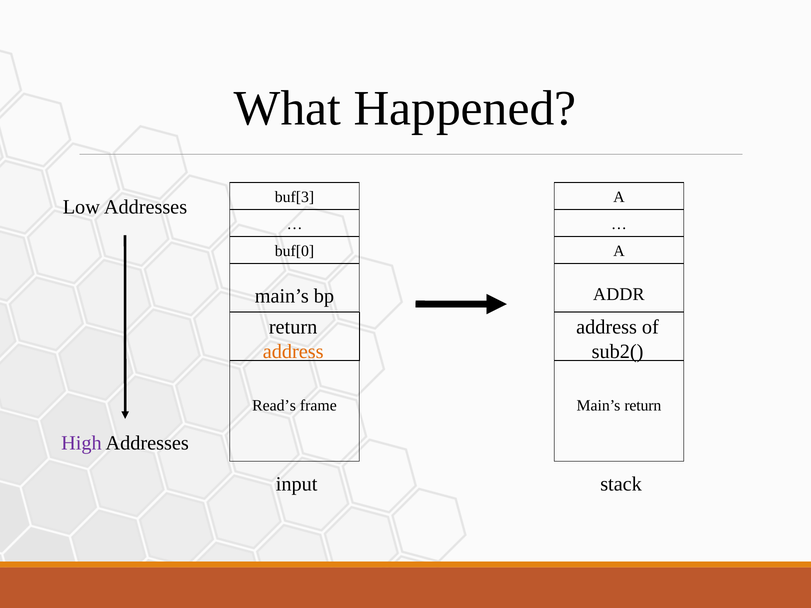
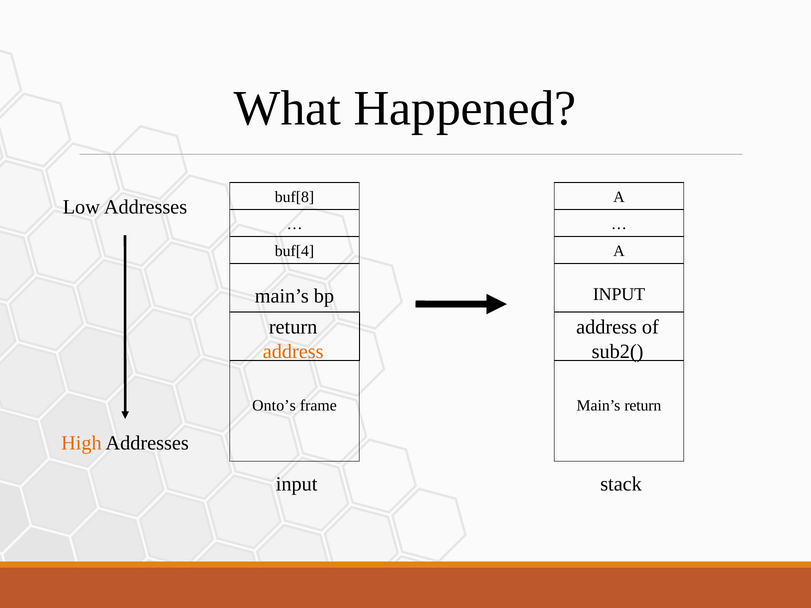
buf[3: buf[3 -> buf[8 (295, 197)
buf[0: buf[0 -> buf[4 (295, 251)
ADDR: ADDR -> INPUT (619, 294)
Read’s: Read’s -> Onto’s (274, 406)
High colour: purple -> orange (81, 443)
